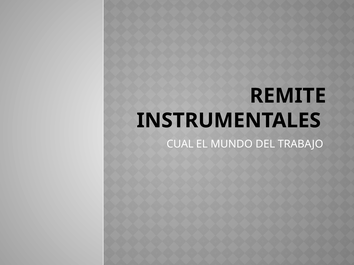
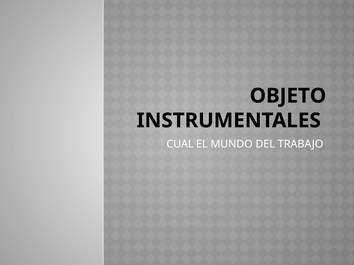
REMITE: REMITE -> OBJETO (288, 96)
